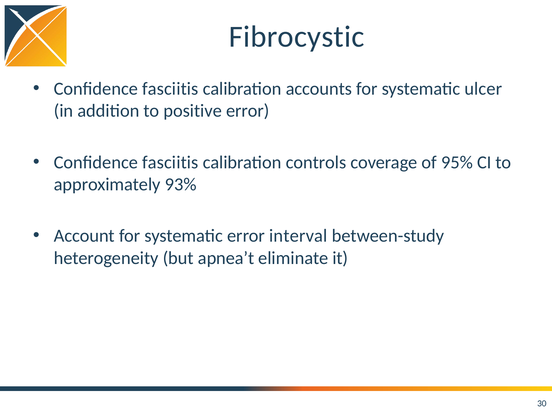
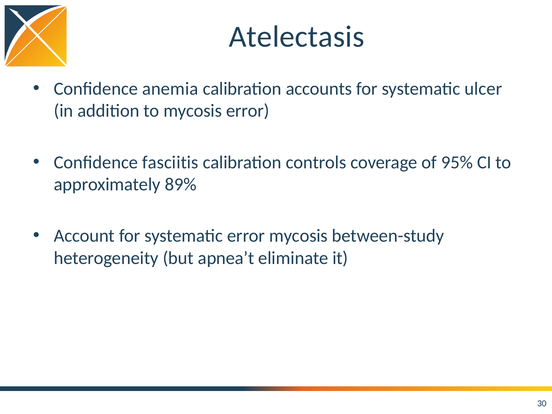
Fibrocystic: Fibrocystic -> Atelectasis (297, 37)
fasciitis: fasciitis -> anemia (170, 89)
to positive: positive -> mycosis (193, 111)
93%: 93% -> 89% (181, 184)
error interval: interval -> mycosis (298, 236)
